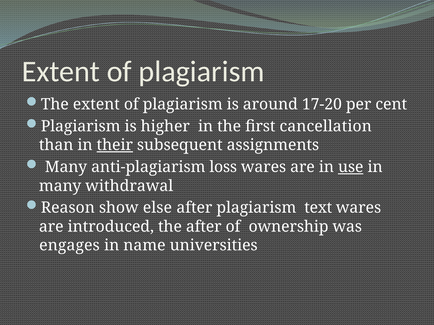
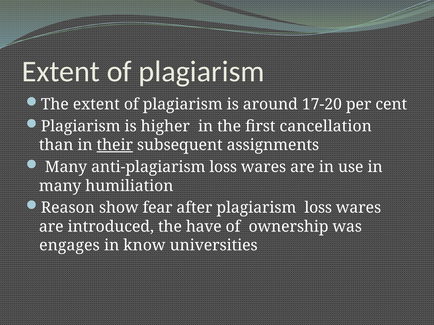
use underline: present -> none (351, 167)
withdrawal: withdrawal -> humiliation (129, 186)
else: else -> fear (158, 208)
plagiarism text: text -> loss (318, 208)
the after: after -> have (204, 227)
name: name -> know (144, 246)
